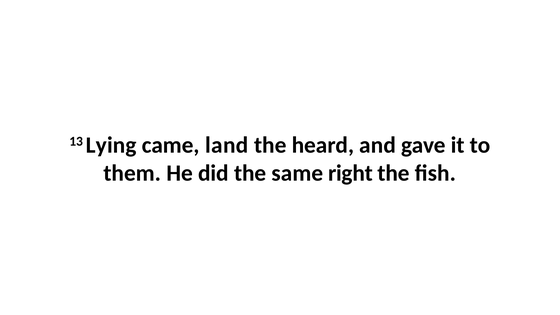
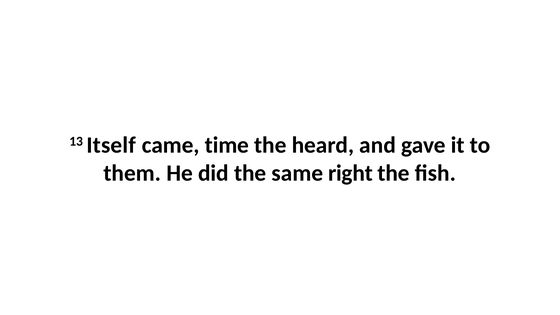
Lying: Lying -> Itself (111, 145)
land: land -> time (227, 145)
